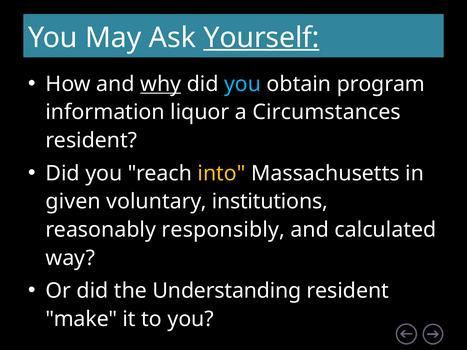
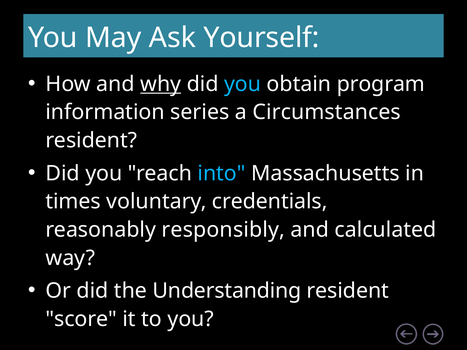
Yourself underline: present -> none (262, 38)
liquor: liquor -> series (200, 112)
into colour: yellow -> light blue (222, 173)
given: given -> times (73, 202)
institutions: institutions -> credentials (270, 202)
make: make -> score (81, 319)
